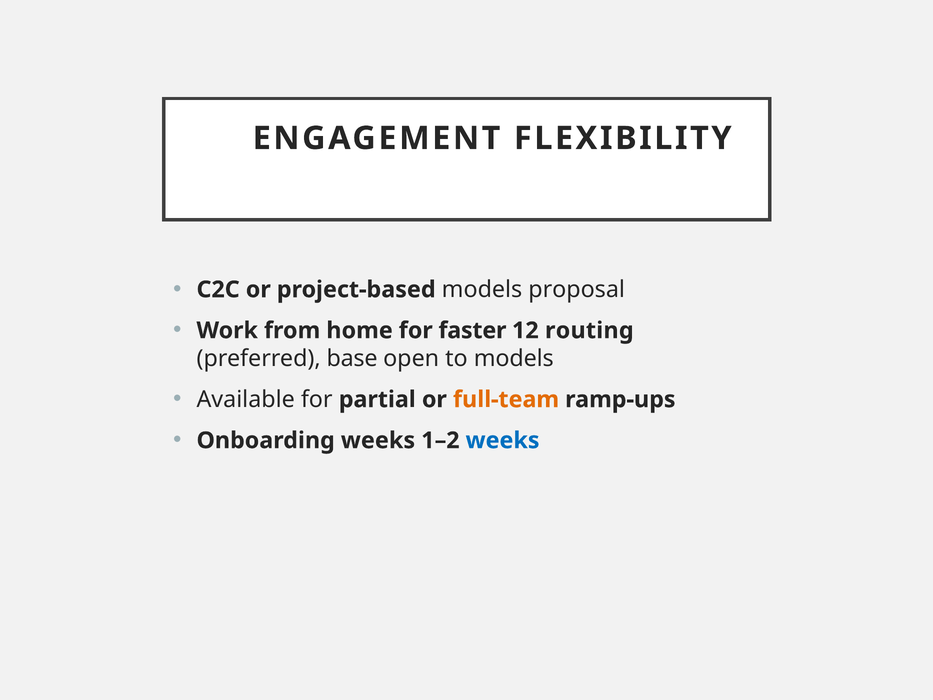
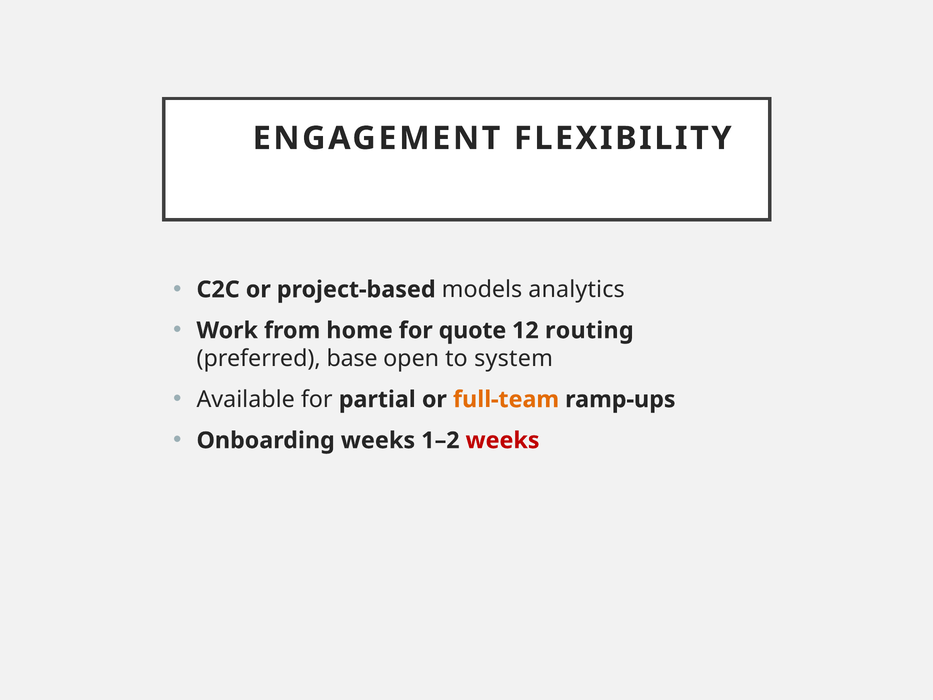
proposal: proposal -> analytics (577, 289)
faster: faster -> quote (472, 330)
to models: models -> system (514, 358)
weeks colour: blue -> red (503, 440)
